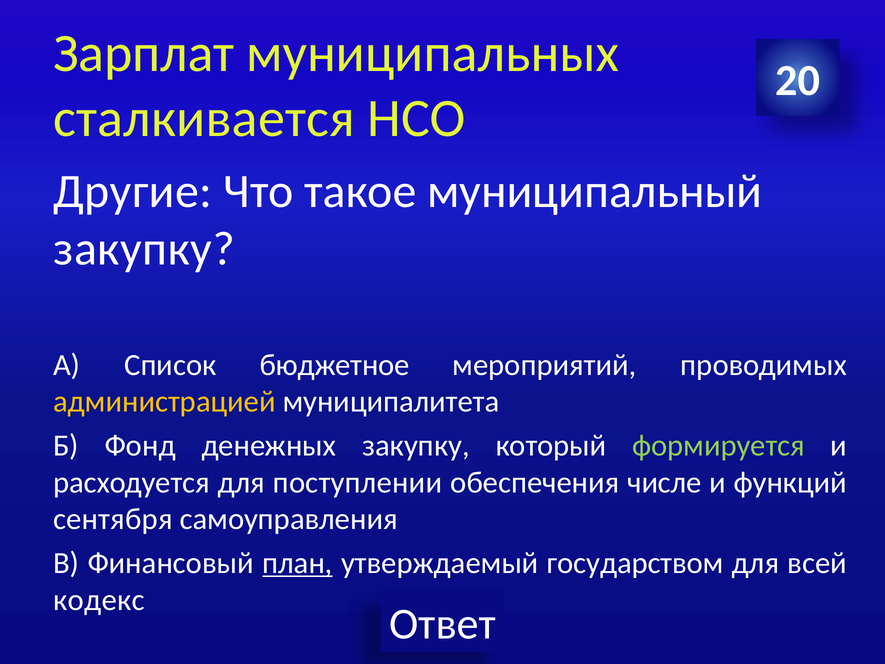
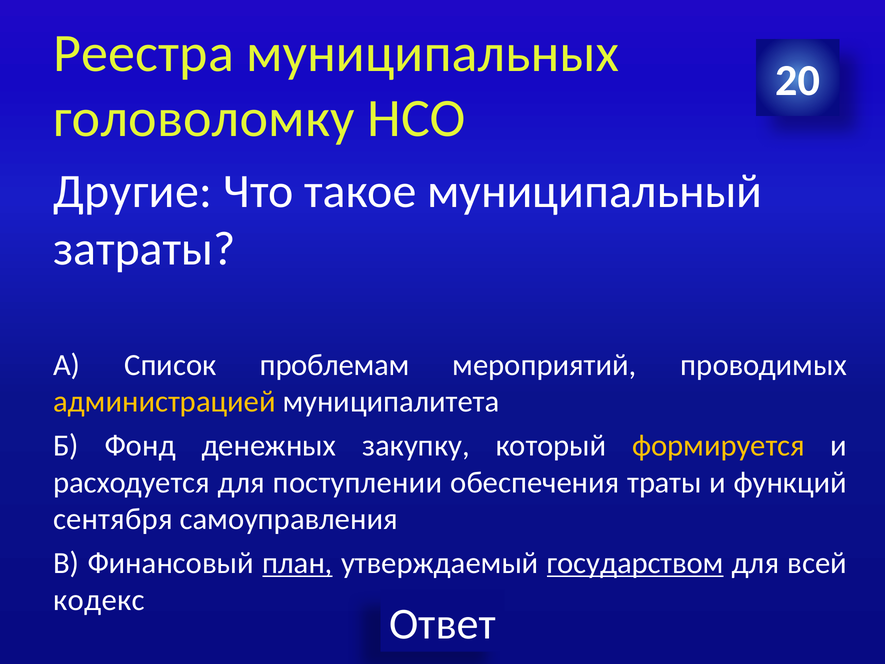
Зарплат: Зарплат -> Реестра (144, 53)
сталкивается: сталкивается -> головоломку (204, 118)
закупку: закупку -> затраты (144, 249)
бюджетное: бюджетное -> проблемам (335, 365)
формируется colour: light green -> yellow (718, 445)
числе: числе -> траты (664, 482)
государством underline: none -> present (635, 563)
